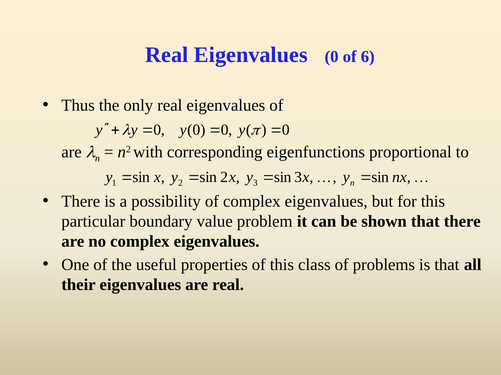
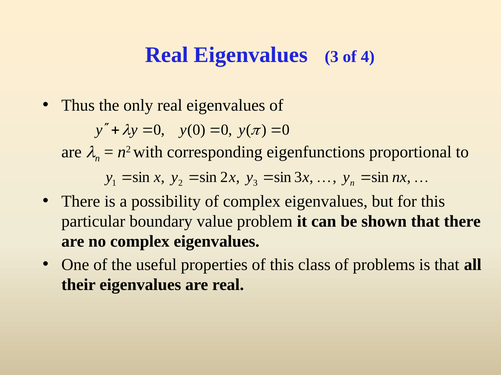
Eigenvalues 0: 0 -> 3 (332, 57)
6: 6 -> 4 (368, 57)
